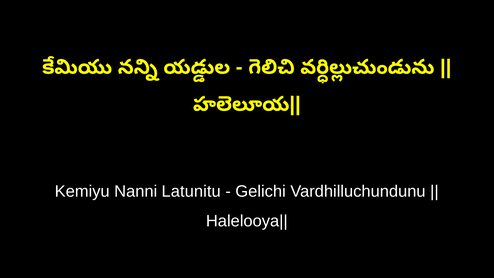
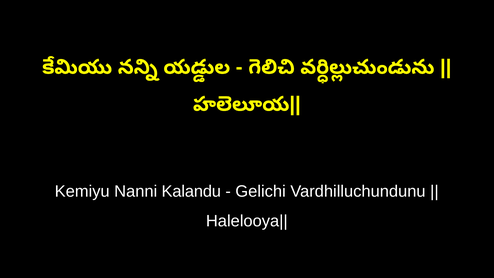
Latunitu: Latunitu -> Kalandu (191, 191)
